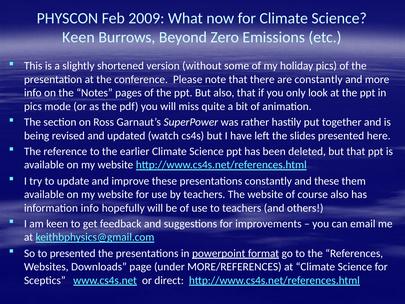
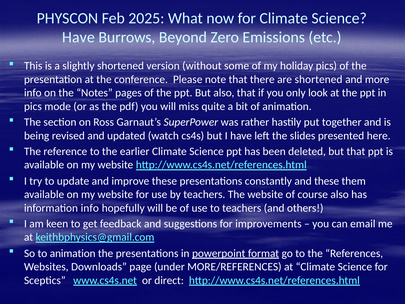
2009: 2009 -> 2025 (146, 18)
Keen: Keen -> Have (78, 37)
are constantly: constantly -> shortened (319, 79)
to presented: presented -> animation (73, 253)
